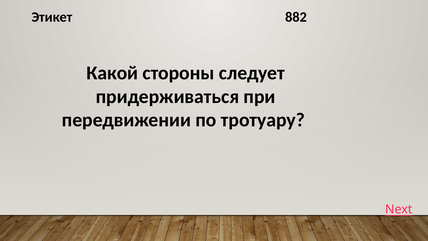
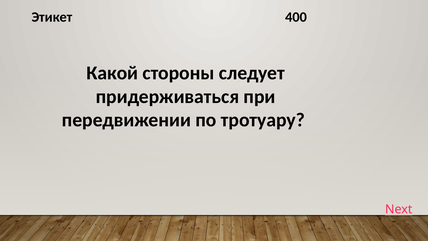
882: 882 -> 400 (296, 17)
